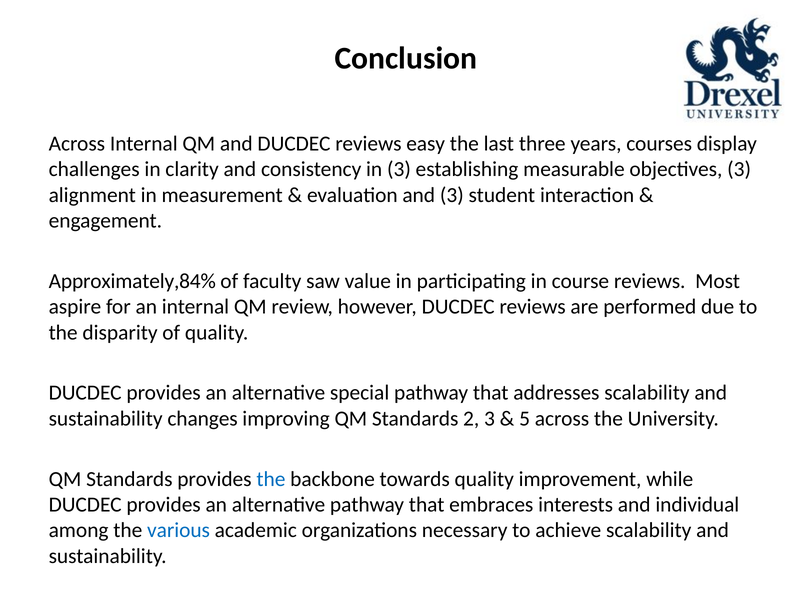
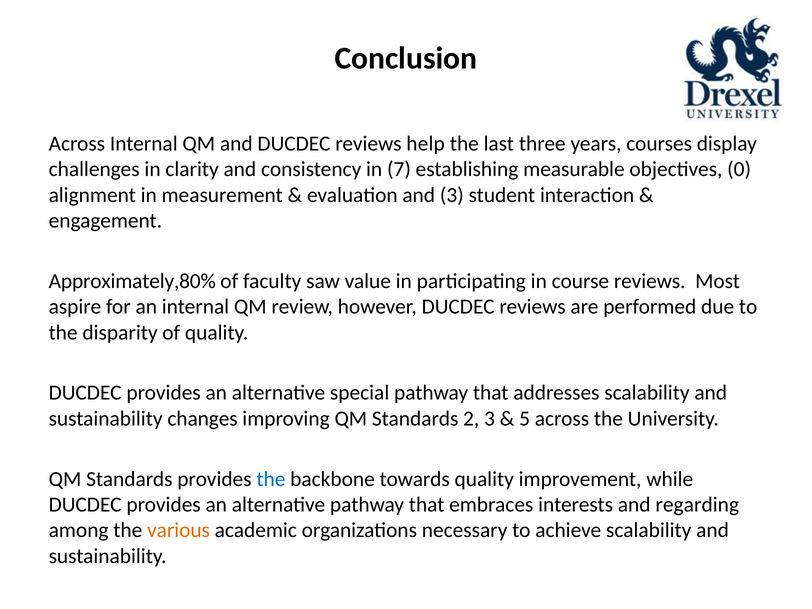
easy: easy -> help (426, 144)
in 3: 3 -> 7 (399, 169)
objectives 3: 3 -> 0 (739, 169)
Approximately,84%: Approximately,84% -> Approximately,80% (132, 281)
individual: individual -> regarding (697, 505)
various colour: blue -> orange (179, 530)
